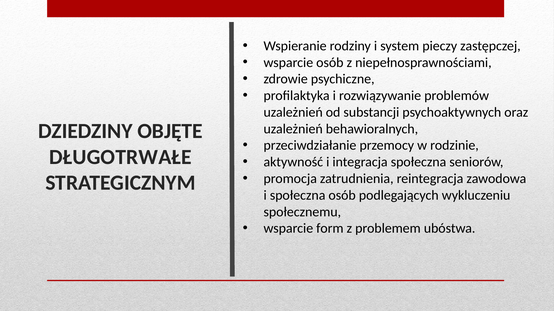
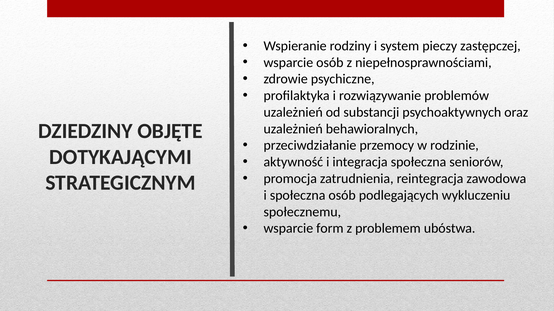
DŁUGOTRWAŁE: DŁUGOTRWAŁE -> DOTYKAJĄCYMI (120, 157)
